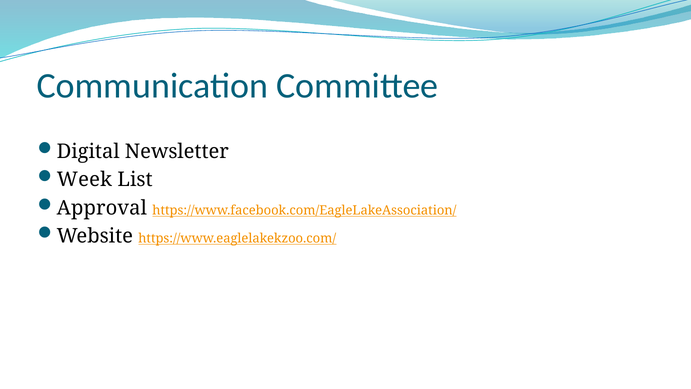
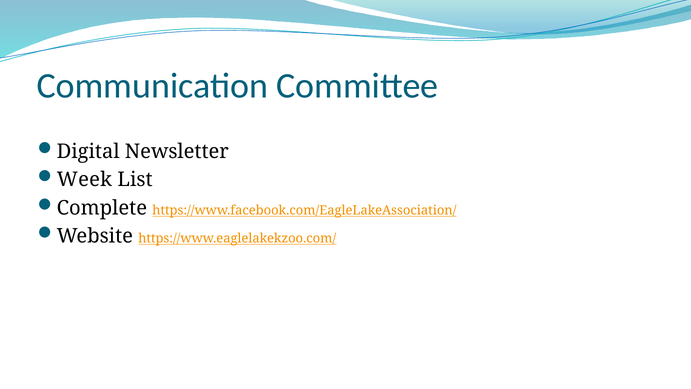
Approval: Approval -> Complete (102, 208)
